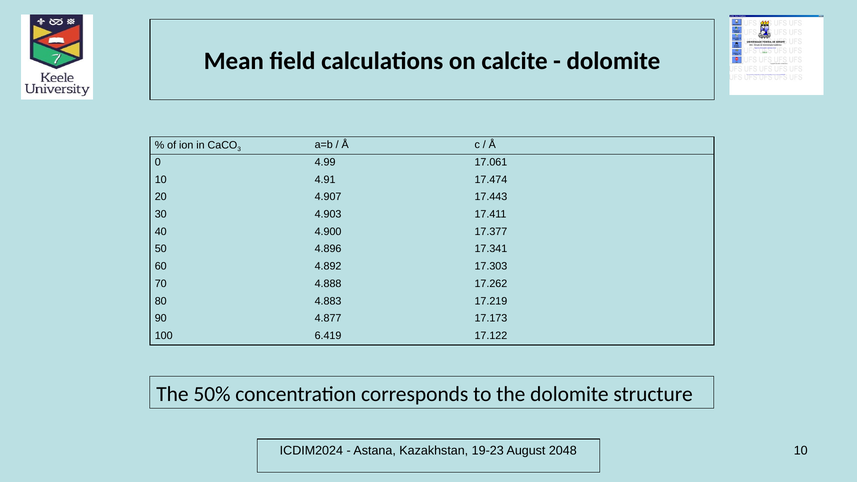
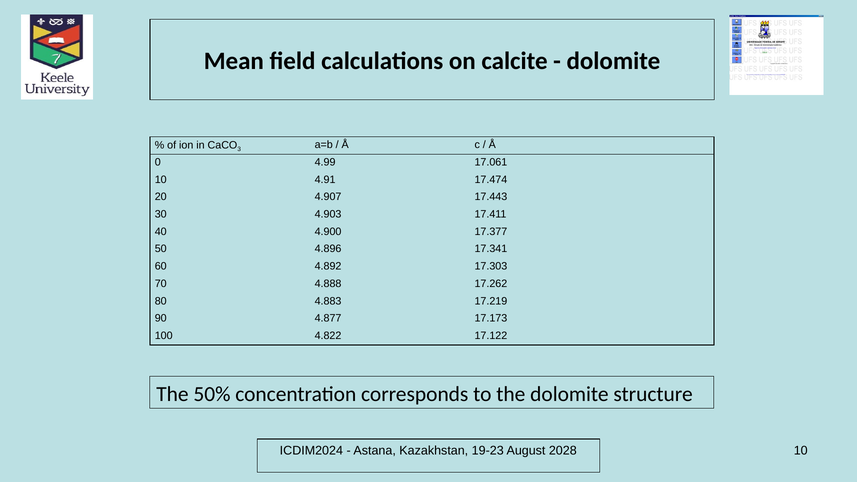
6.419: 6.419 -> 4.822 (328, 336)
2048: 2048 -> 2028 (563, 451)
